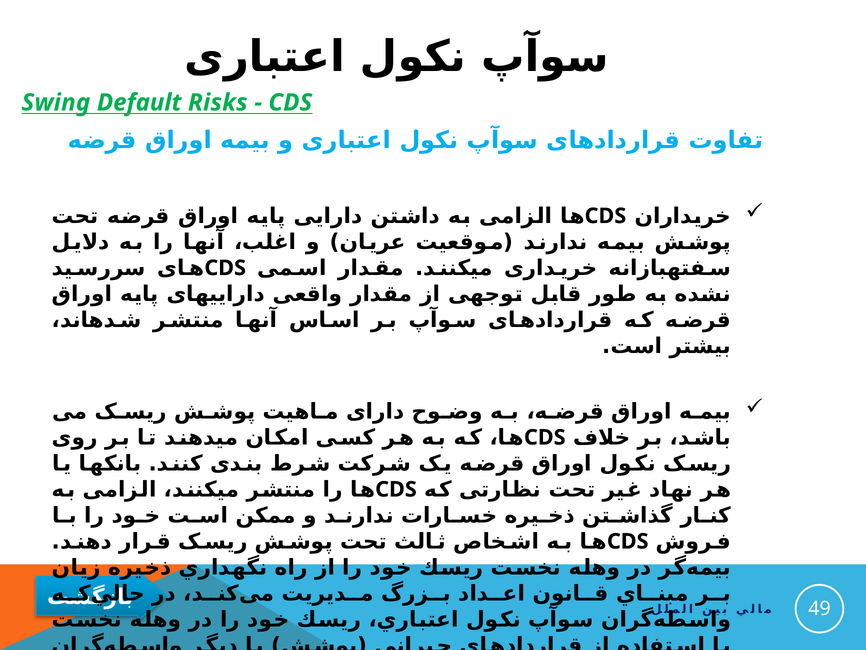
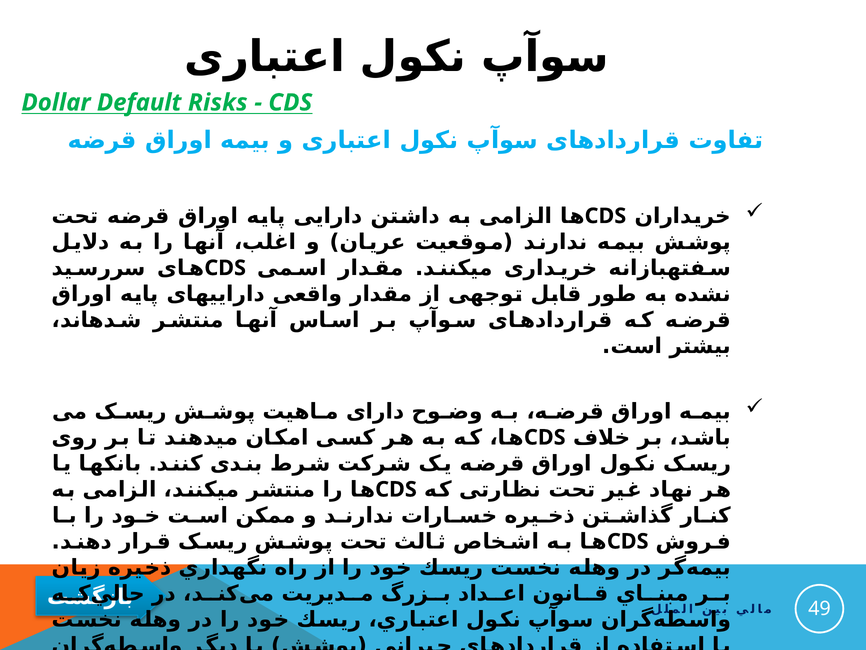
Swing: Swing -> Dollar (56, 102)
